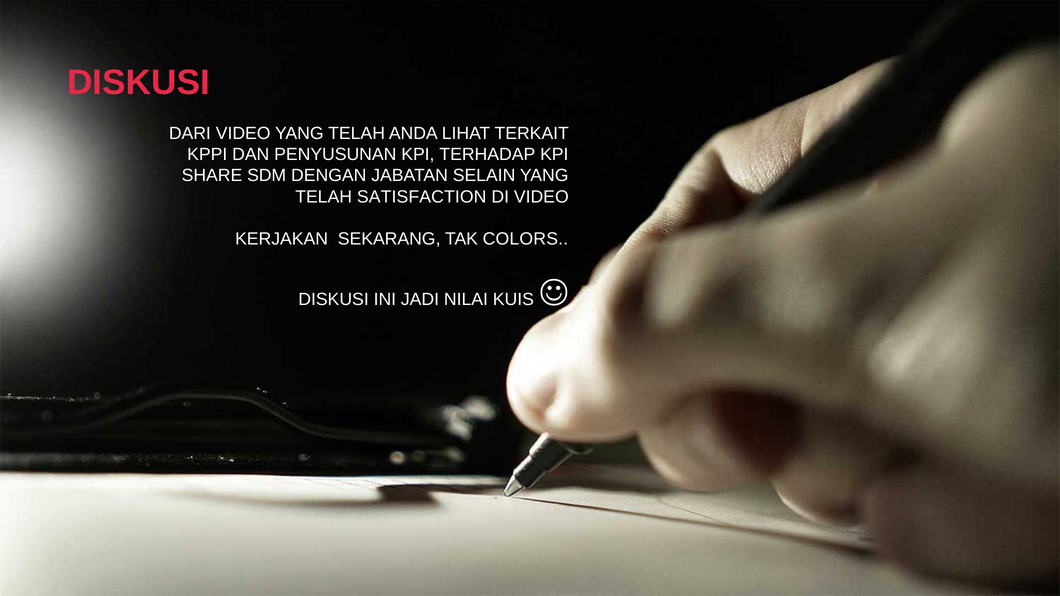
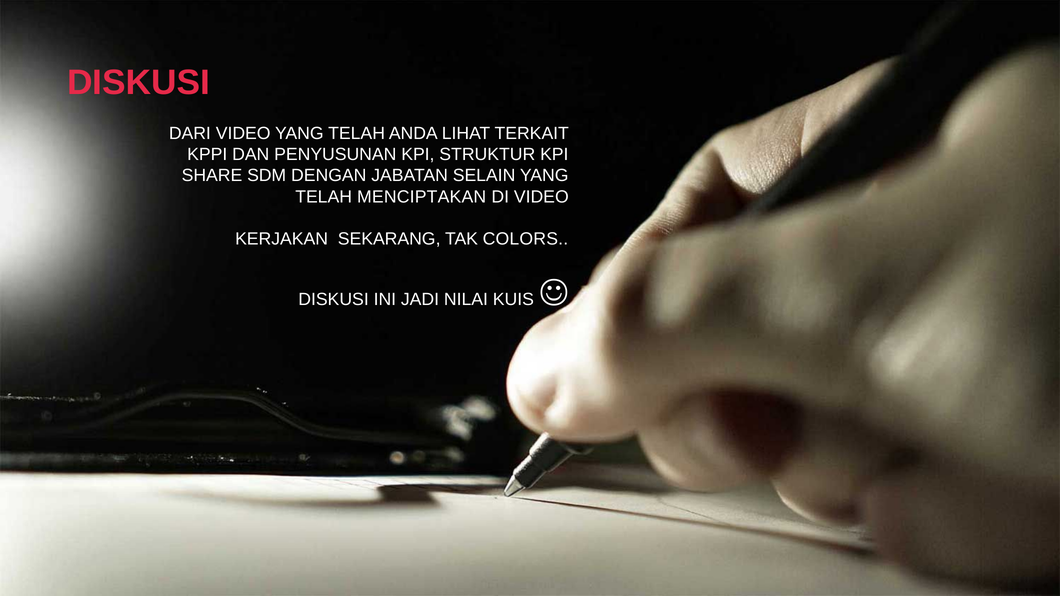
TERHADAP: TERHADAP -> STRUKTUR (487, 154)
SATISFACTION: SATISFACTION -> MENCIPTAKAN (422, 197)
